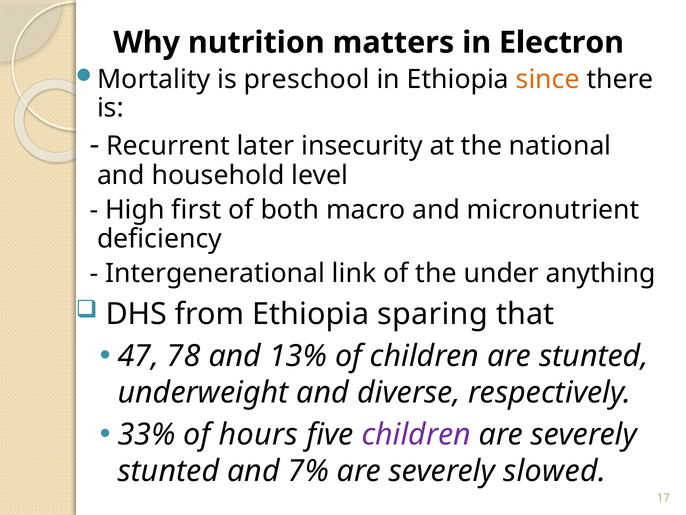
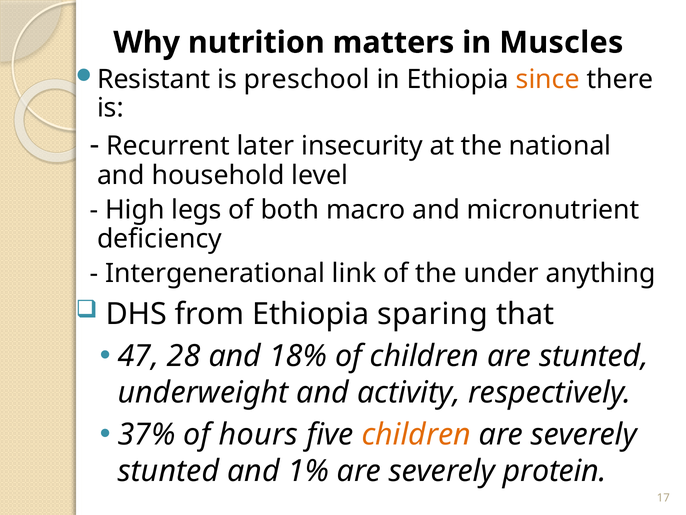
Electron: Electron -> Muscles (561, 43)
Mortality: Mortality -> Resistant (154, 79)
first: first -> legs (197, 210)
78: 78 -> 28 (184, 356)
13%: 13% -> 18% (298, 356)
diverse: diverse -> activity (409, 392)
33%: 33% -> 37% (147, 434)
children colour: purple -> orange (416, 434)
7%: 7% -> 1% (308, 471)
slowed: slowed -> protein (555, 471)
